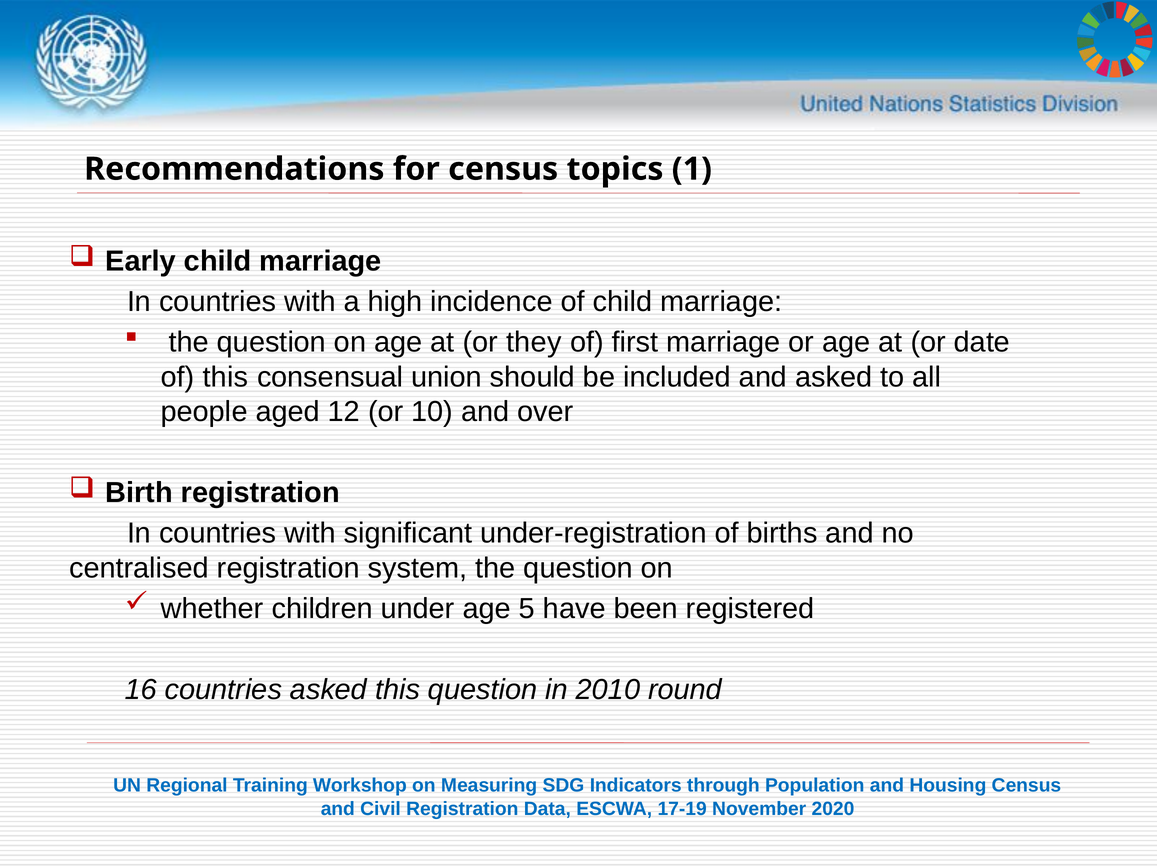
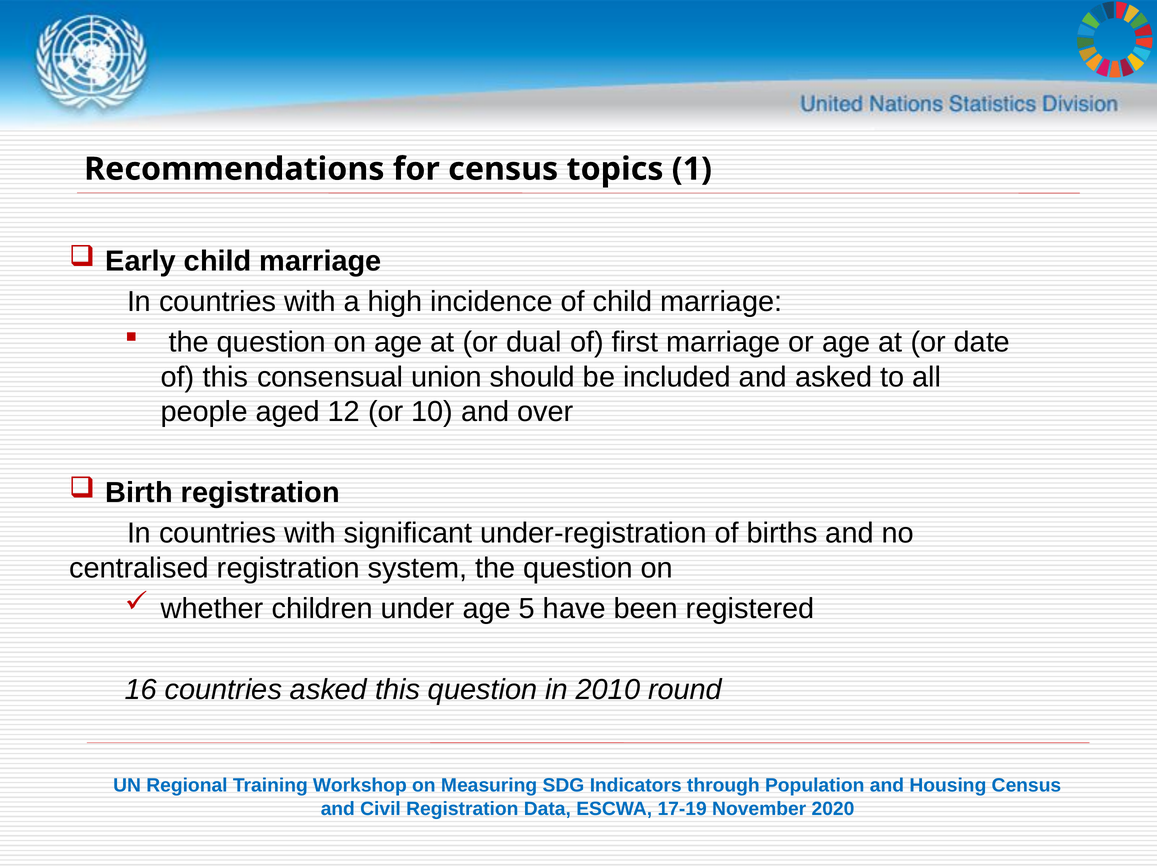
they: they -> dual (534, 342)
